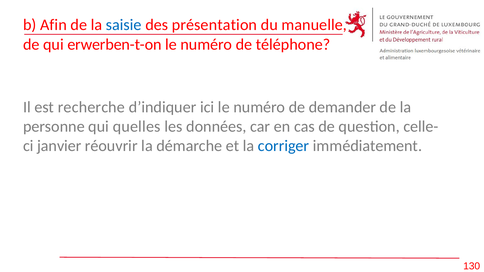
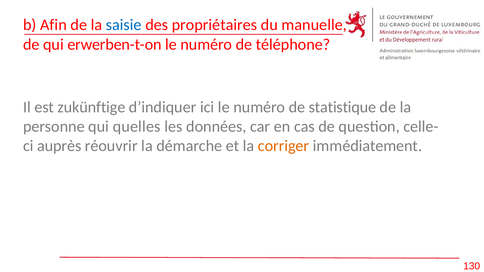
présentation: présentation -> propriétaires (215, 25)
recherche: recherche -> zukünftige (92, 107)
demander: demander -> statistique (342, 107)
janvier: janvier -> auprès (59, 146)
corriger colour: blue -> orange (284, 146)
